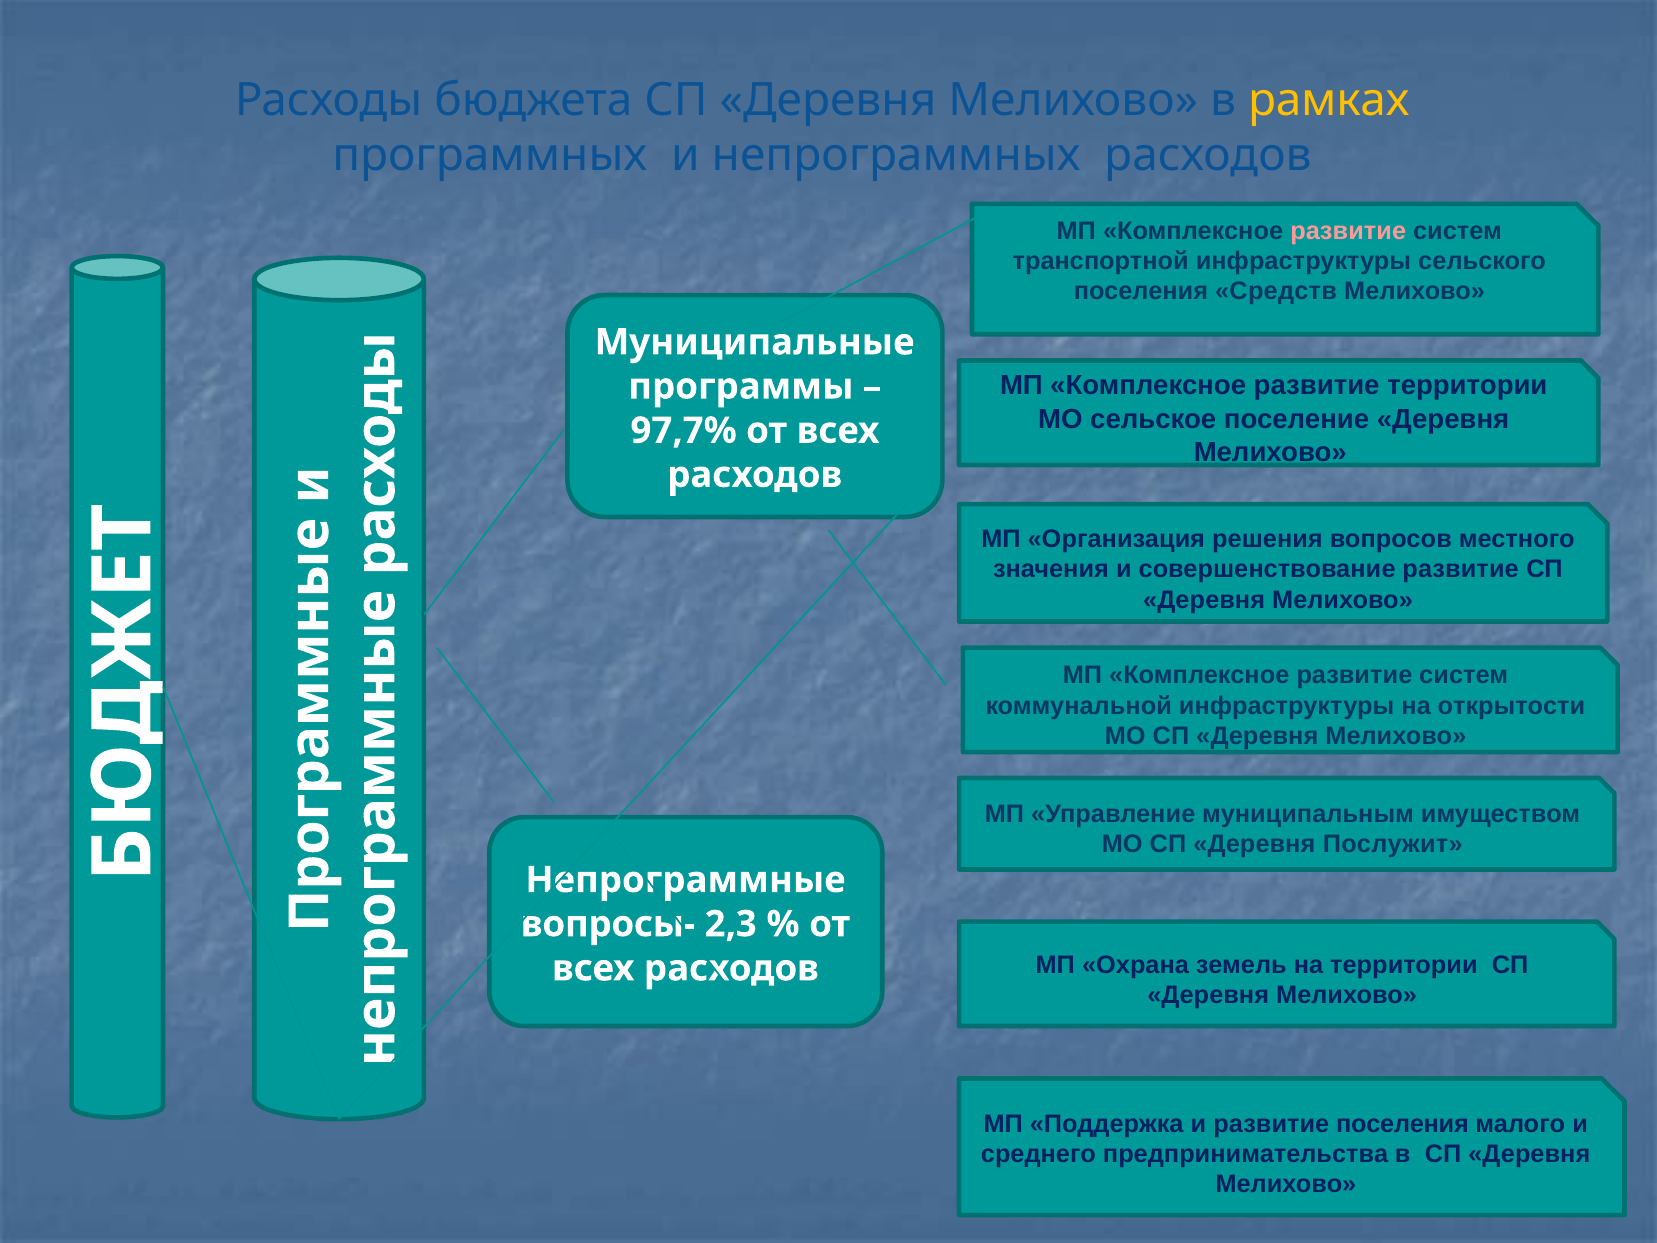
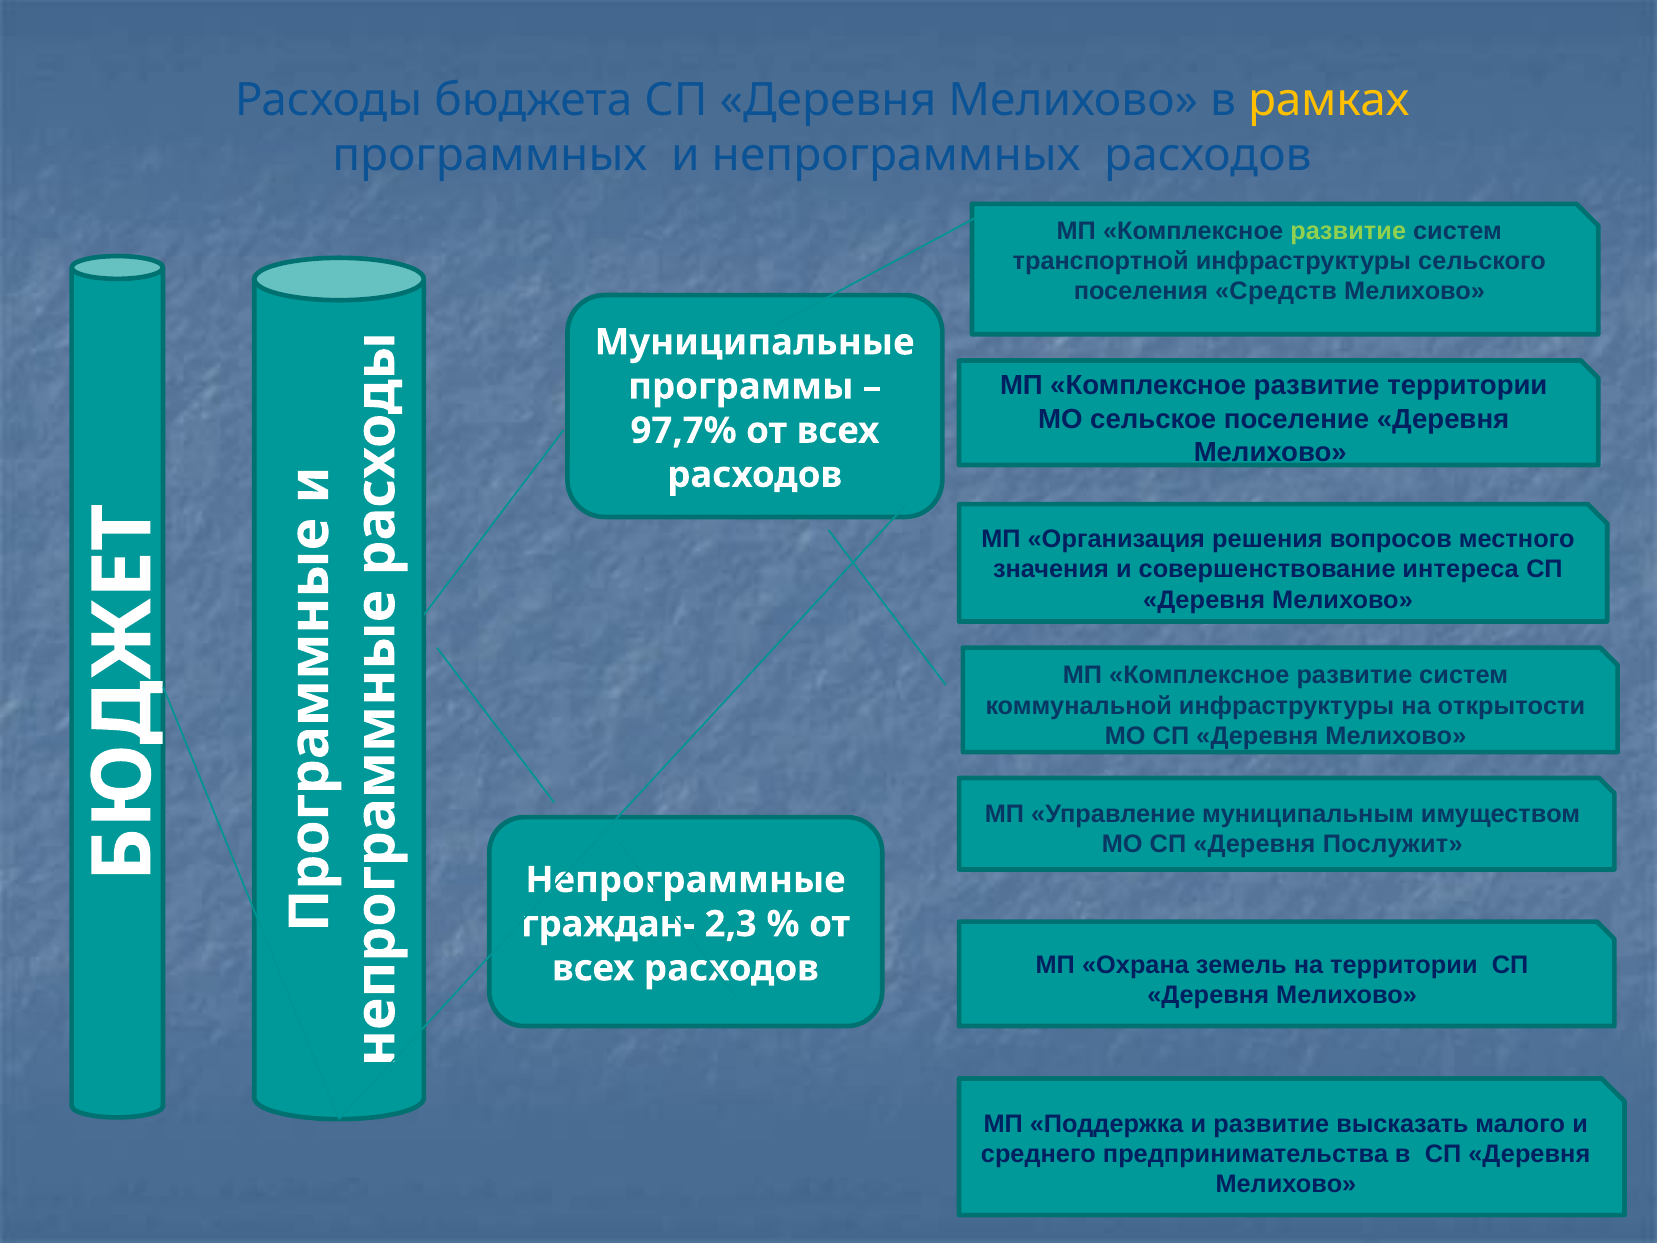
развитие colour: pink -> light green (1348, 231)
совершенствование развитие: развитие -> интереса (1461, 569)
вопросы-: вопросы- -> граждан- (608, 924)
развитие поселения: поселения -> высказать (1402, 1124)
